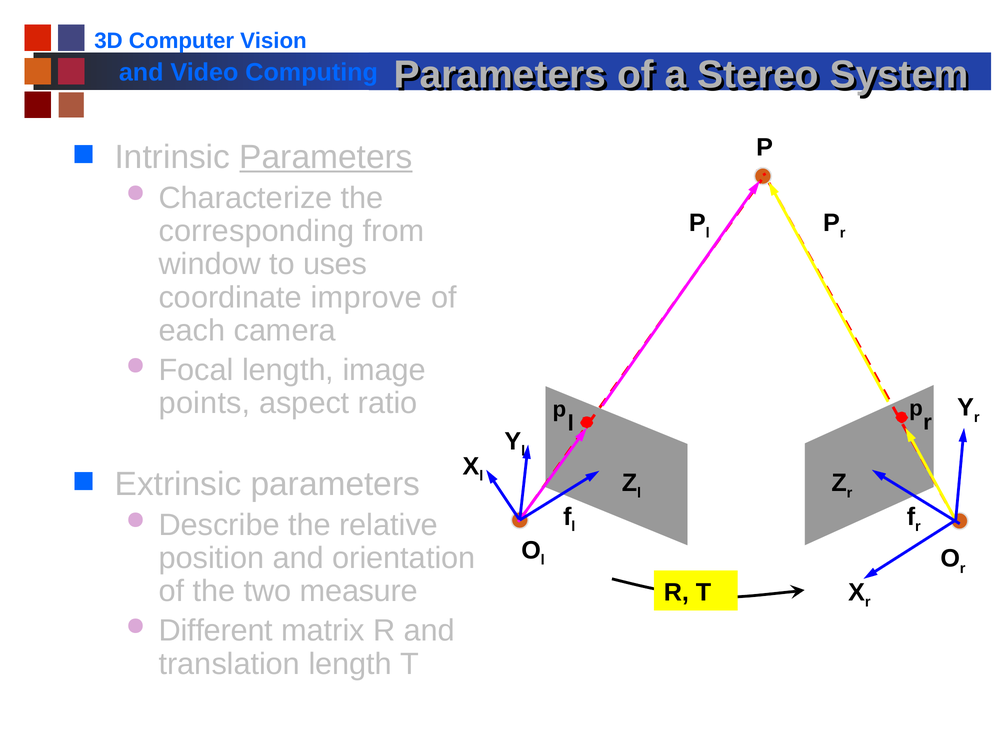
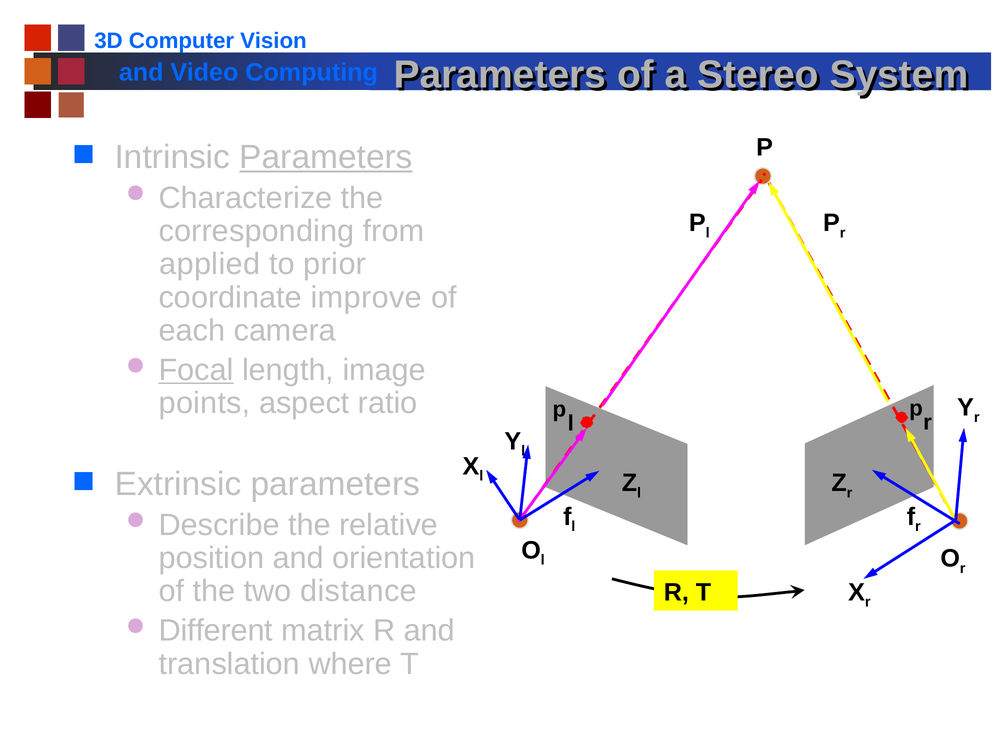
window: window -> applied (210, 264)
uses: uses -> prior (335, 264)
Focal underline: none -> present (196, 370)
measure: measure -> distance (359, 591)
translation length: length -> where (350, 663)
